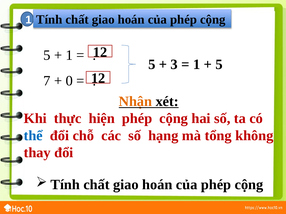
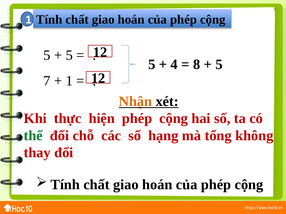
1: 1 -> 5 (69, 55)
3: 3 -> 4 (174, 65)
1: 1 -> 8 (197, 65)
0: 0 -> 1 (69, 81)
thể colour: blue -> green (33, 136)
